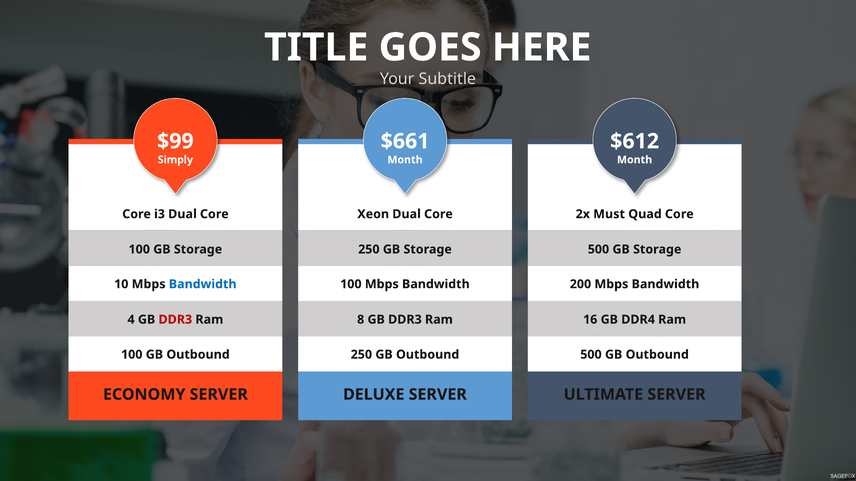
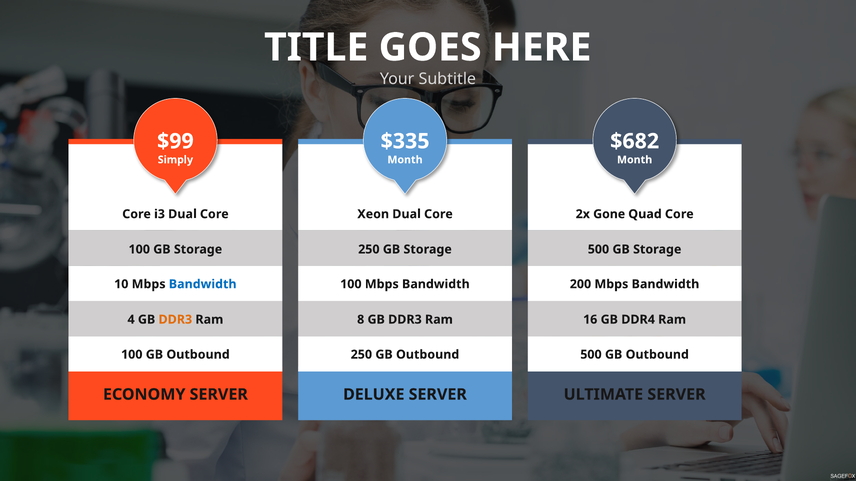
$661: $661 -> $335 (405, 141)
$612: $612 -> $682 (635, 141)
Must: Must -> Gone (609, 214)
DDR3 colour: red -> orange (175, 320)
